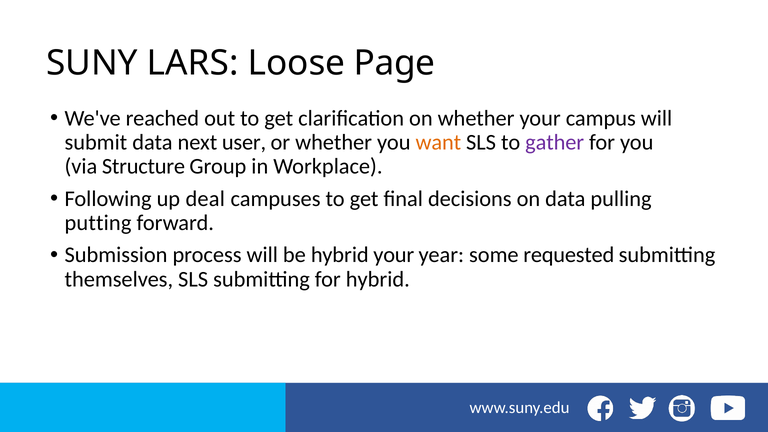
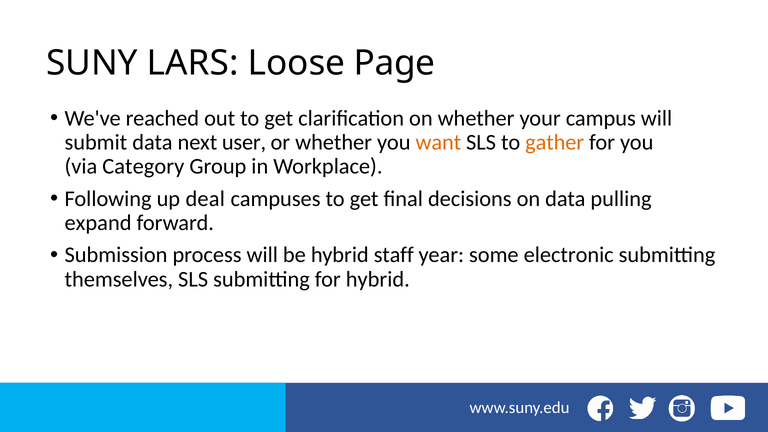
gather colour: purple -> orange (555, 142)
Structure: Structure -> Category (143, 167)
putting: putting -> expand (98, 223)
hybrid your: your -> staff (394, 255)
requested: requested -> electronic (569, 255)
